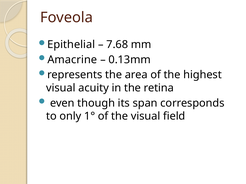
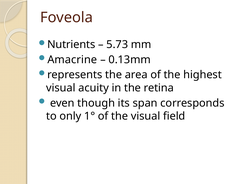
Epithelial: Epithelial -> Nutrients (71, 45)
7.68: 7.68 -> 5.73 (117, 45)
